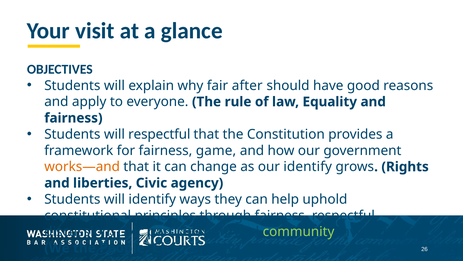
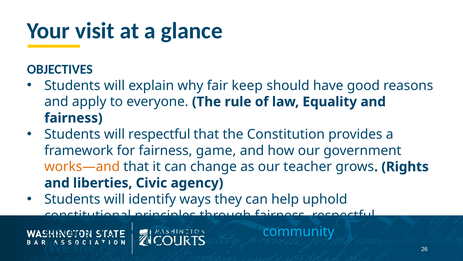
after: after -> keep (247, 85)
our identify: identify -> teacher (308, 166)
community colour: light green -> light blue (299, 231)
